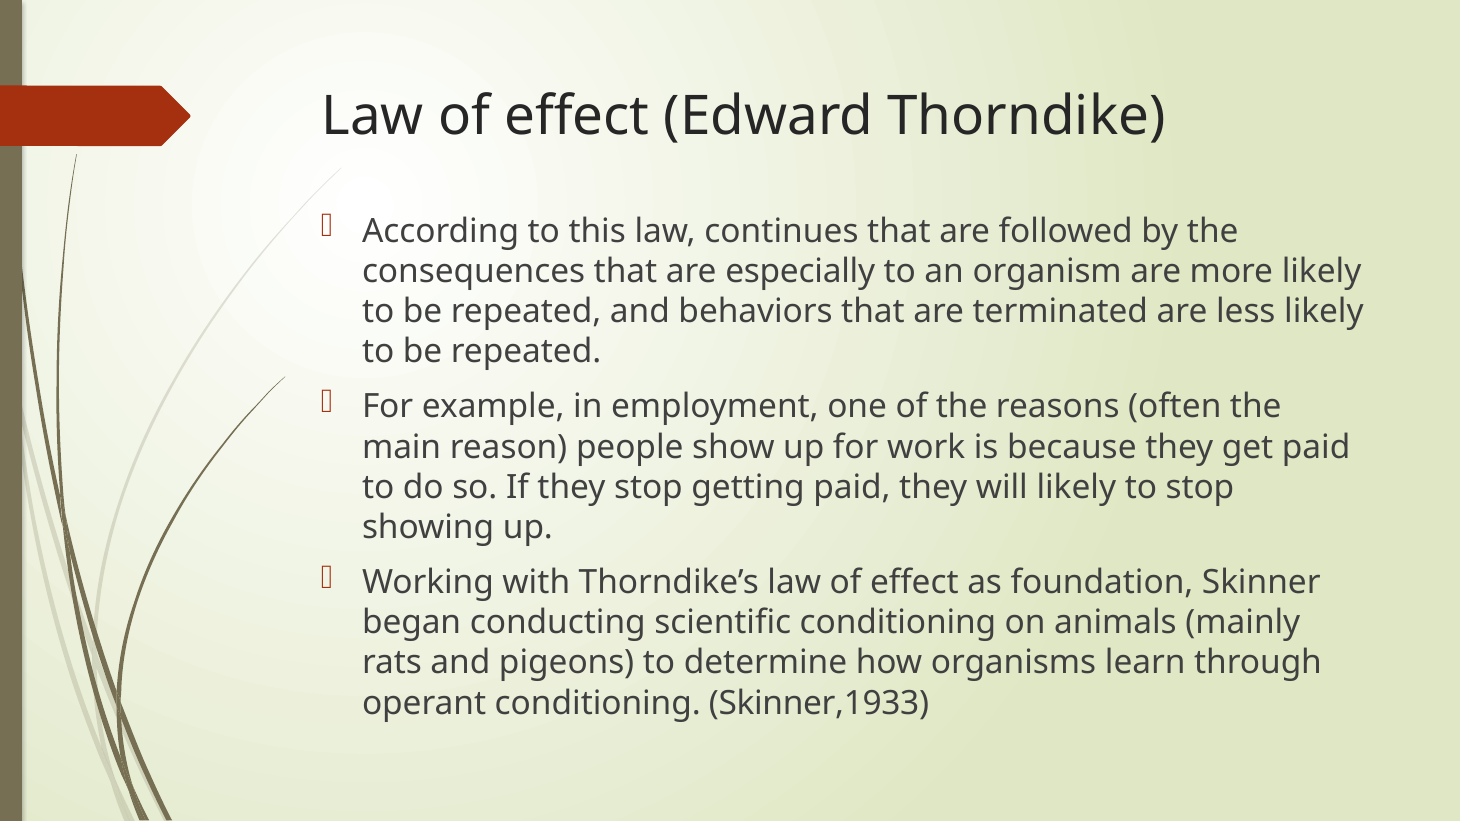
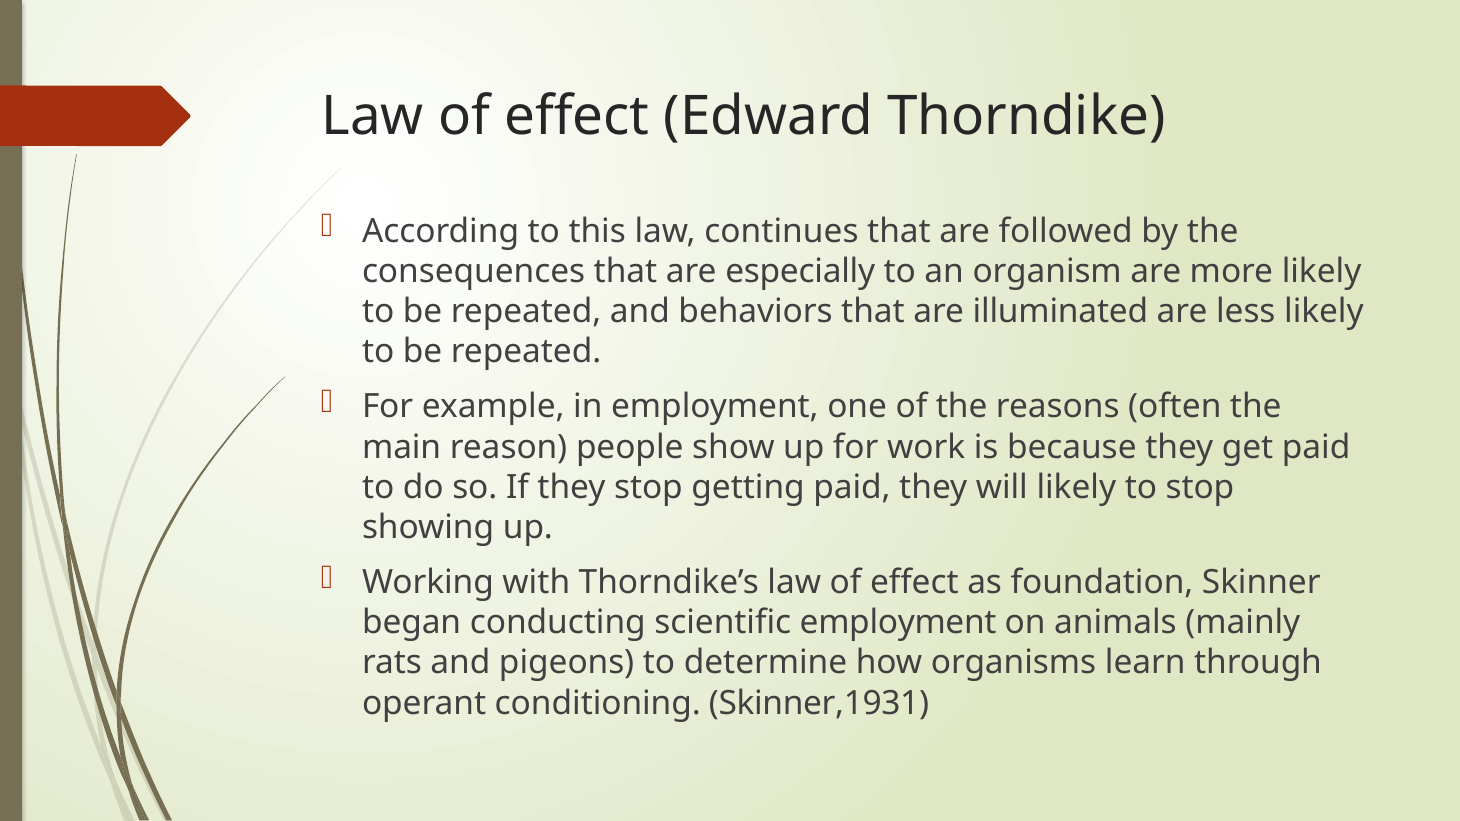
terminated: terminated -> illuminated (1060, 312)
scientific conditioning: conditioning -> employment (898, 623)
Skinner,1933: Skinner,1933 -> Skinner,1931 (819, 703)
